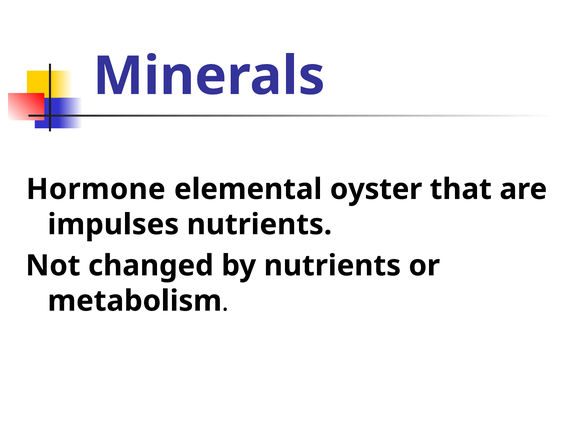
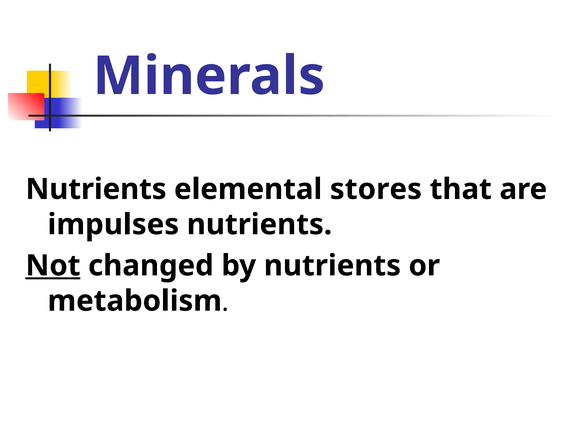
Hormone: Hormone -> Nutrients (96, 189)
oyster: oyster -> stores (376, 189)
Not underline: none -> present (53, 266)
